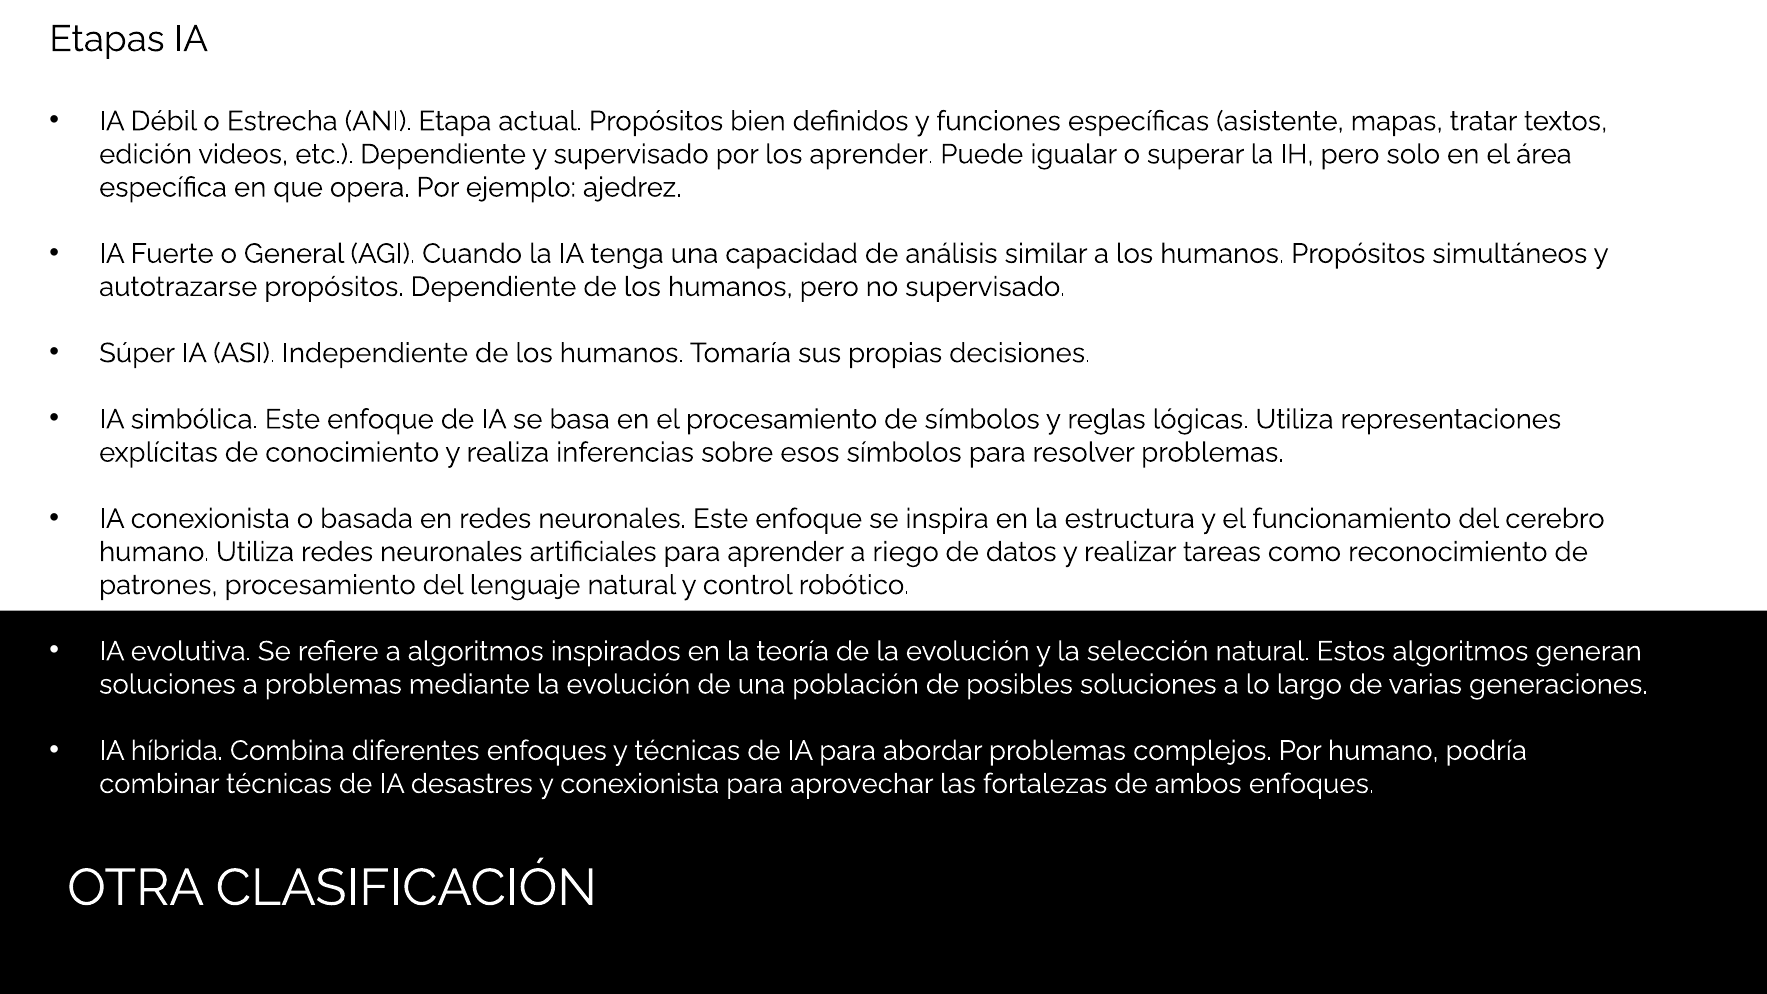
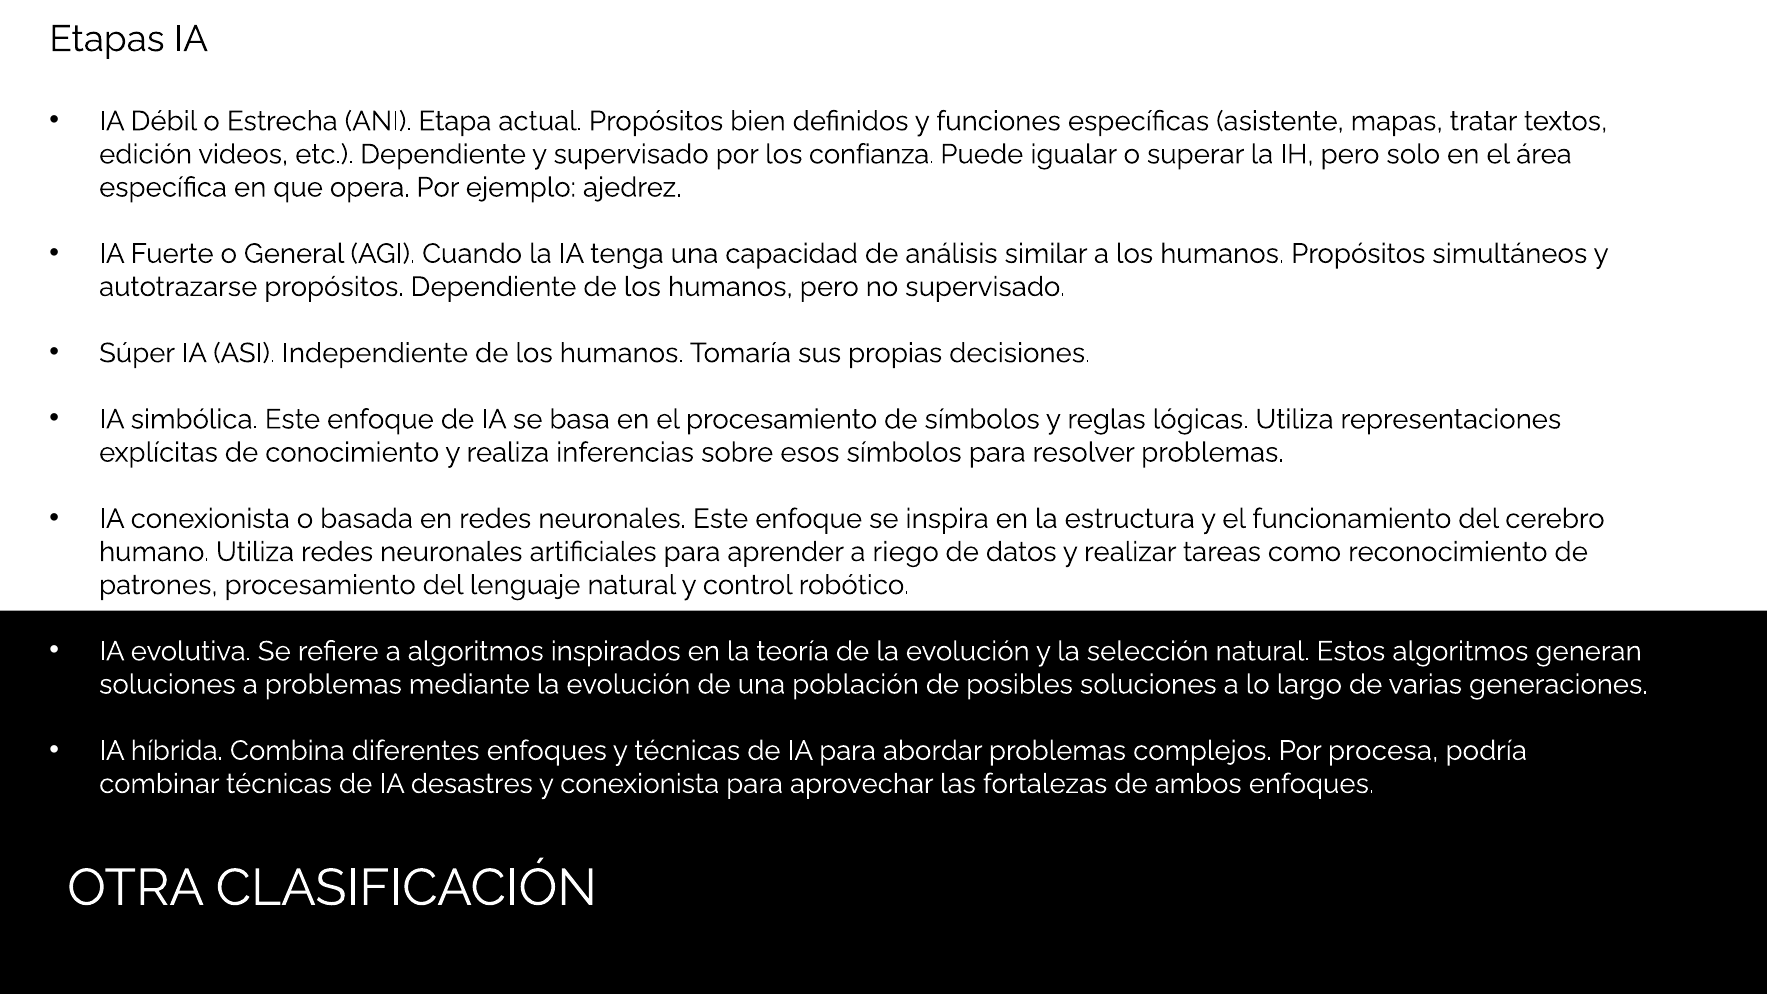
los aprender: aprender -> confianza (872, 154)
Por humano: humano -> procesa (1383, 751)
